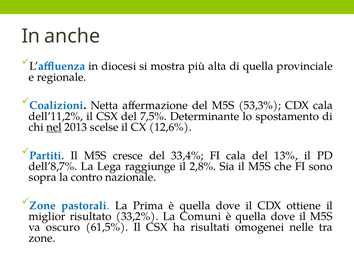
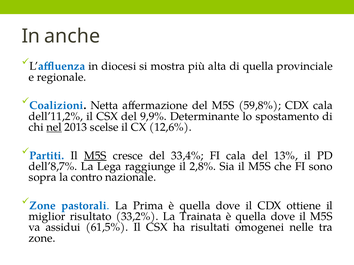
53,3%: 53,3% -> 59,8% (260, 106)
7,5%: 7,5% -> 9,9% (154, 117)
M5S underline: none -> present (95, 156)
Comuni: Comuni -> Trainata (201, 217)
oscuro: oscuro -> assidui (63, 228)
